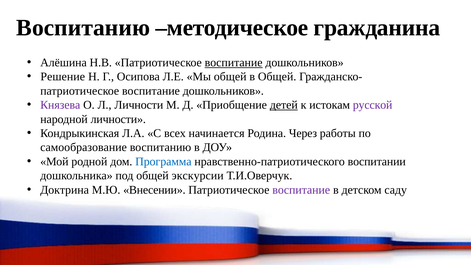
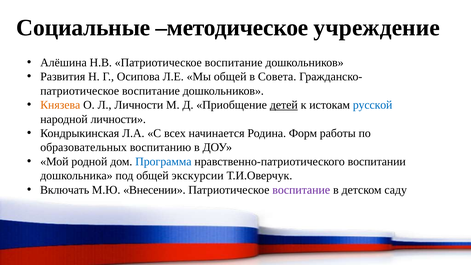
Воспитанию: Воспитанию -> Социальные (83, 28)
гражданина: гражданина -> учреждение (377, 28)
воспитание underline: present -> none (234, 63)
Решение: Решение -> Развития (63, 77)
в Общей: Общей -> Совета (277, 77)
Князева colour: purple -> orange (60, 105)
русской colour: purple -> blue (373, 105)
Через: Через -> Форм (303, 133)
самообразование: самообразование -> образовательных (84, 147)
Доктрина: Доктрина -> Включать (65, 190)
